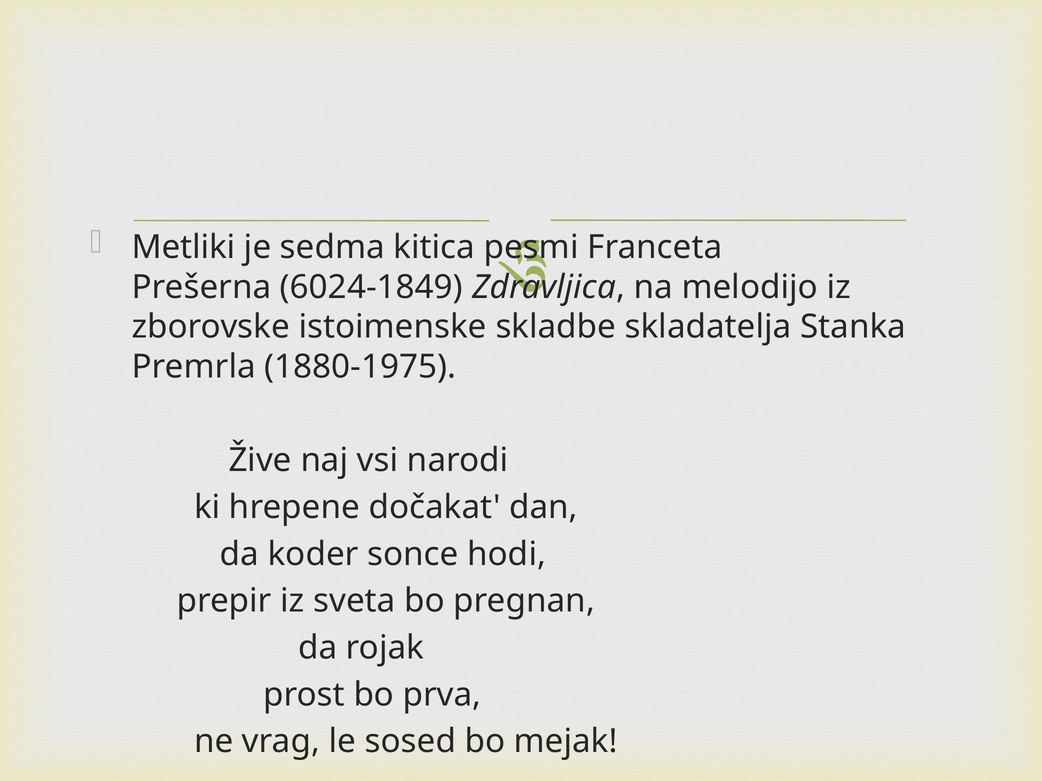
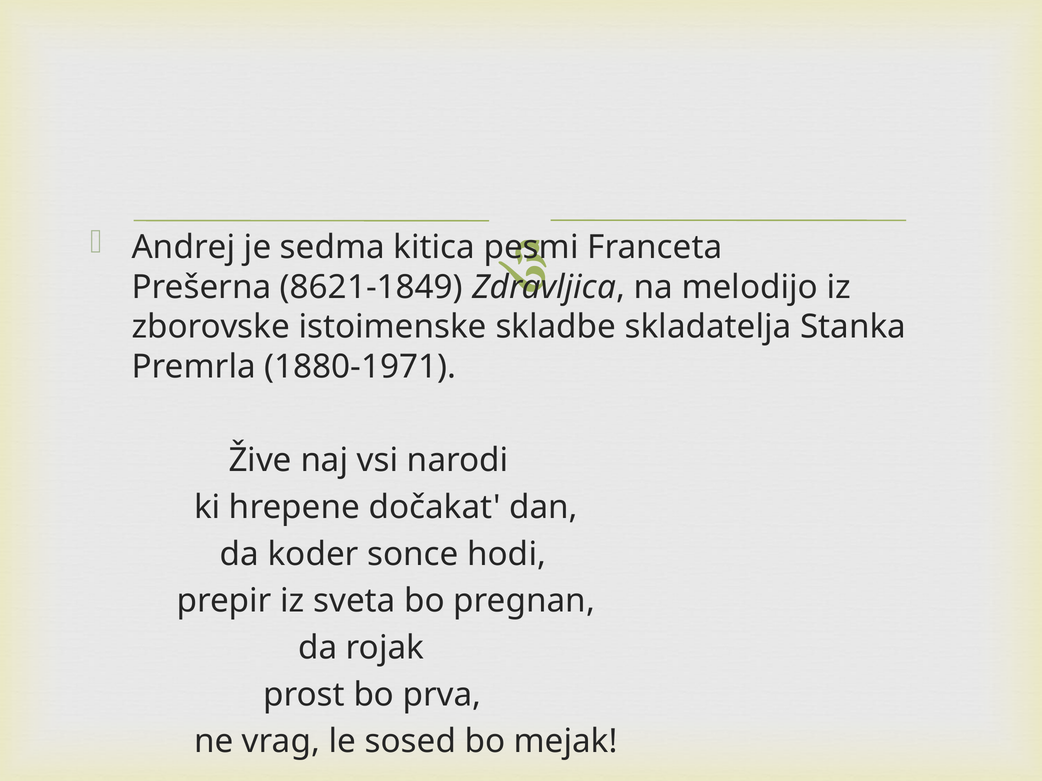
Metliki: Metliki -> Andrej (183, 247)
6024-1849: 6024-1849 -> 8621-1849 (371, 287)
1880-1975: 1880-1975 -> 1880-1971 (360, 367)
